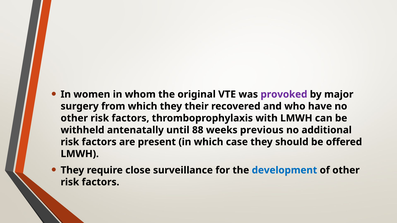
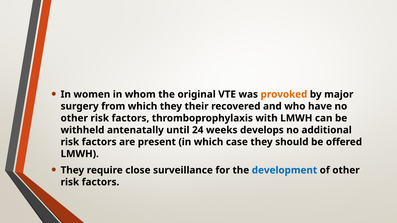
provoked colour: purple -> orange (284, 94)
88: 88 -> 24 (198, 130)
previous: previous -> develops (262, 130)
